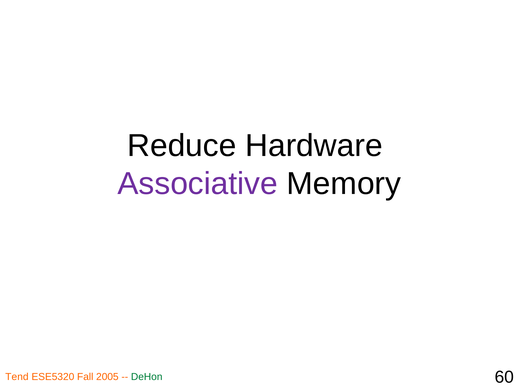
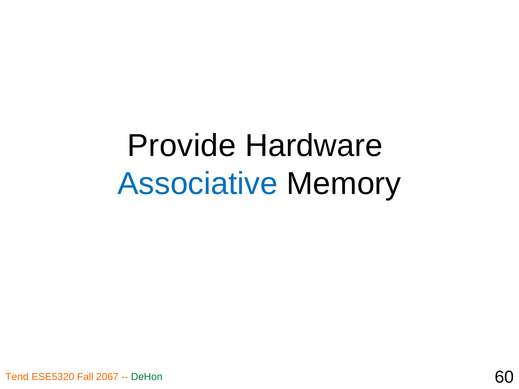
Reduce: Reduce -> Provide (182, 146)
Associative colour: purple -> blue (198, 184)
2005: 2005 -> 2067 (107, 377)
